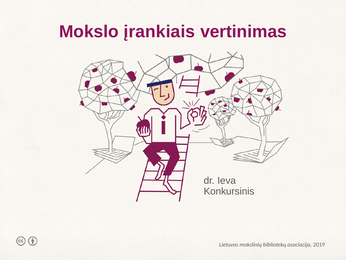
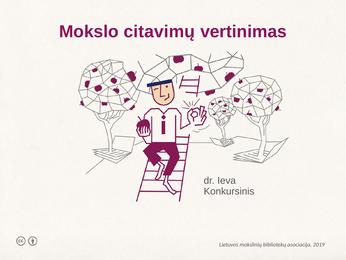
įrankiais: įrankiais -> citavimų (159, 31)
